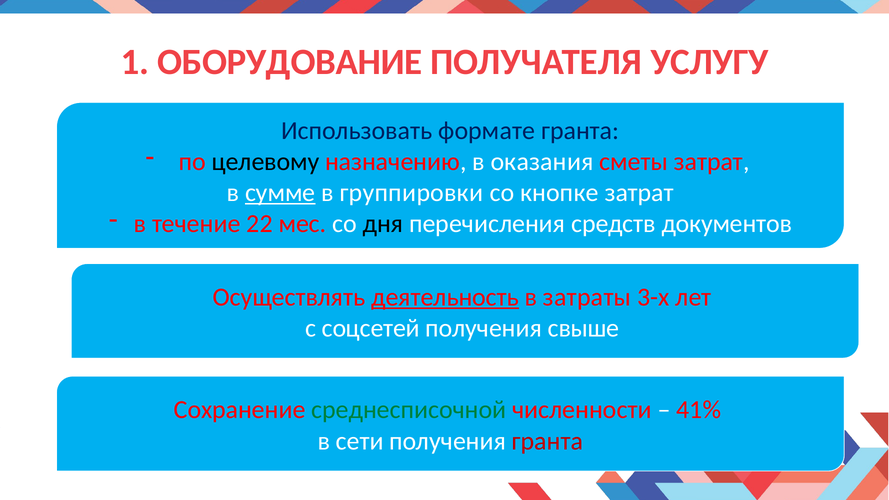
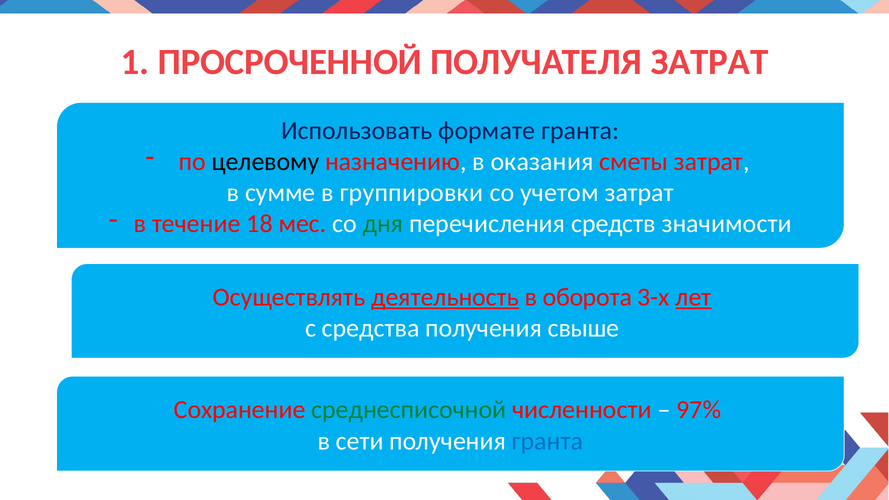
ОБОРУДОВАНИЕ: ОБОРУДОВАНИЕ -> ПРОСРОЧЕННОЙ (290, 62)
ПОЛУЧАТЕЛЯ УСЛУГУ: УСЛУГУ -> ЗАТРАТ (709, 62)
сумме underline: present -> none (280, 193)
кнопке: кнопке -> учетом (559, 193)
22: 22 -> 18 (260, 224)
дня colour: black -> green (383, 224)
документов: документов -> значимости (727, 224)
затраты: затраты -> оборота (587, 297)
лет underline: none -> present (693, 297)
соцсетей: соцсетей -> средства (371, 328)
41%: 41% -> 97% (699, 410)
гранта colour: red -> blue (547, 441)
